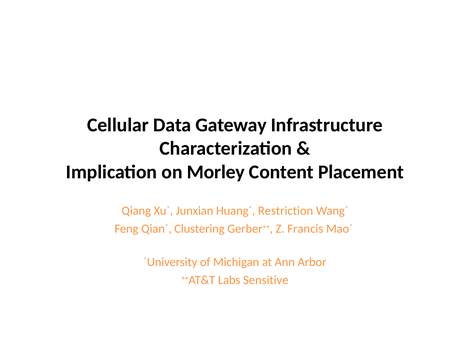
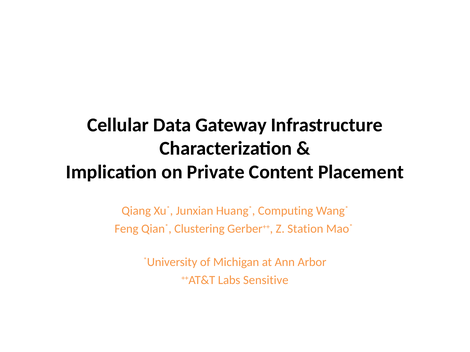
Morley: Morley -> Private (216, 172)
Restriction: Restriction -> Computing (286, 211)
Francis: Francis -> Station (305, 229)
